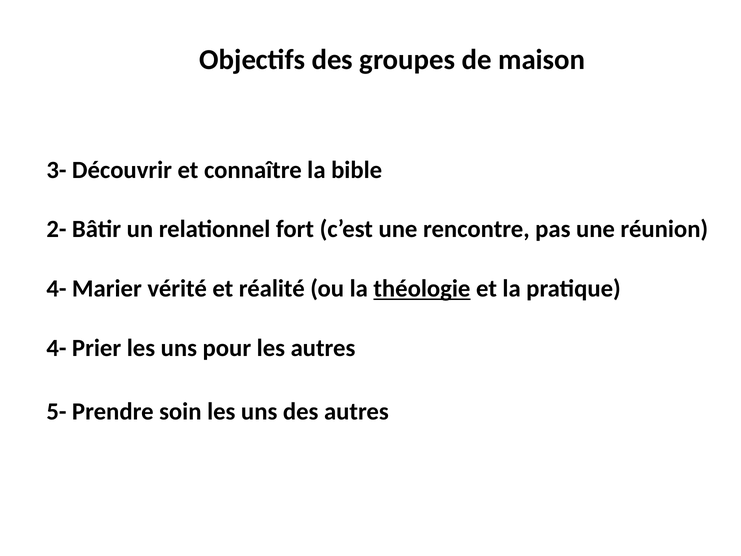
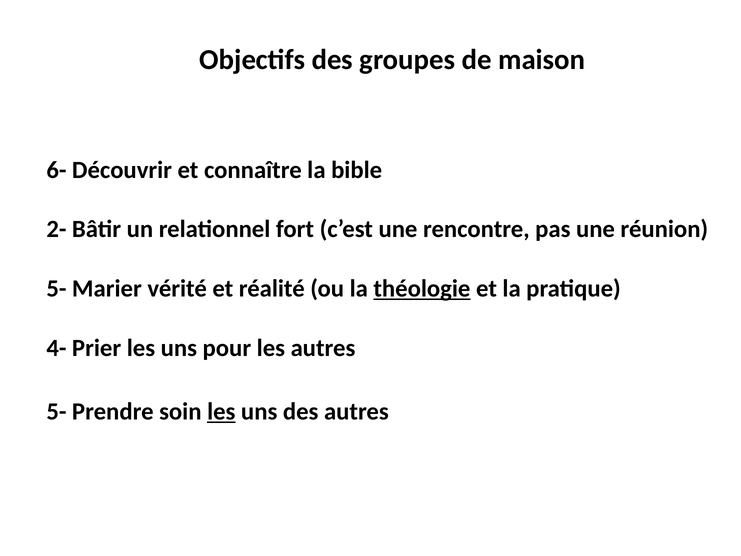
3-: 3- -> 6- (56, 170)
4-: 4- -> 5- (56, 288)
les underline: none -> present (221, 411)
